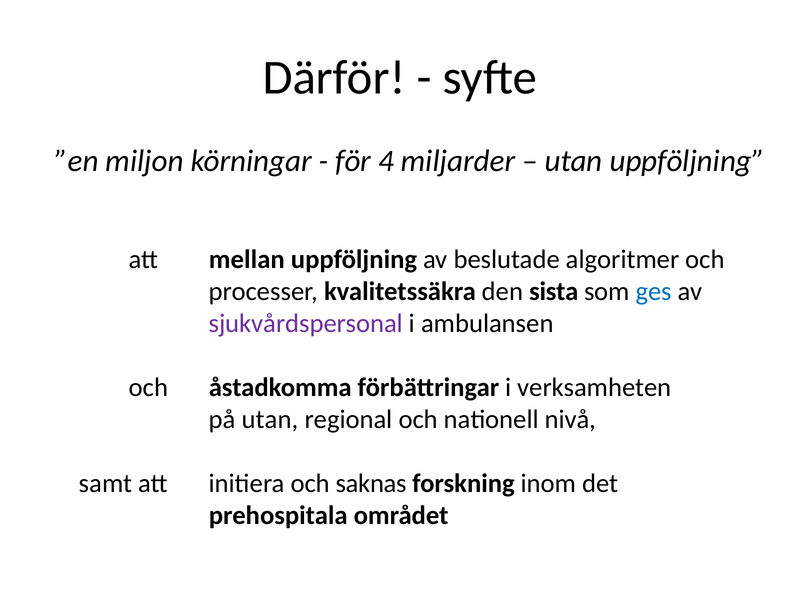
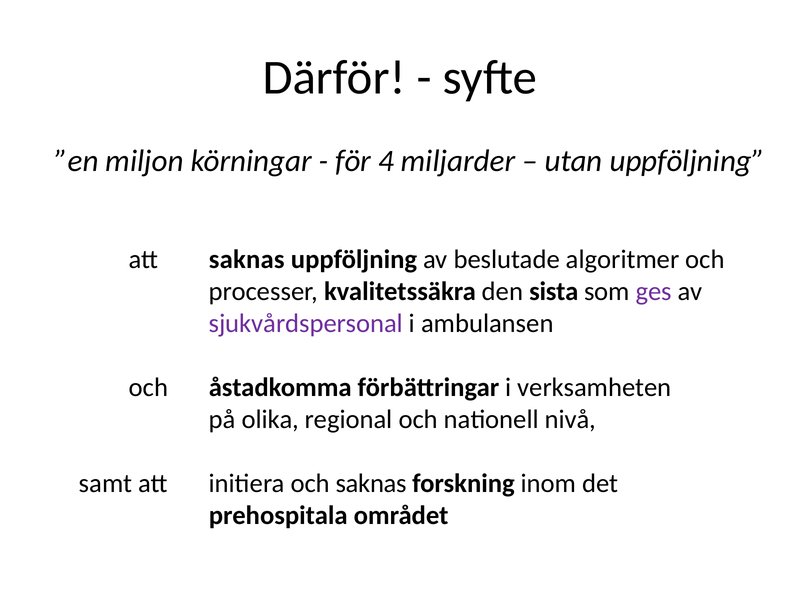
att mellan: mellan -> saknas (247, 259)
ges colour: blue -> purple (654, 291)
på utan: utan -> olika (270, 419)
